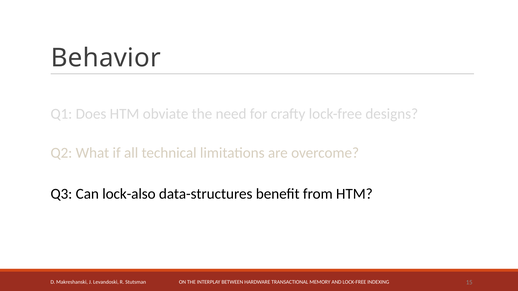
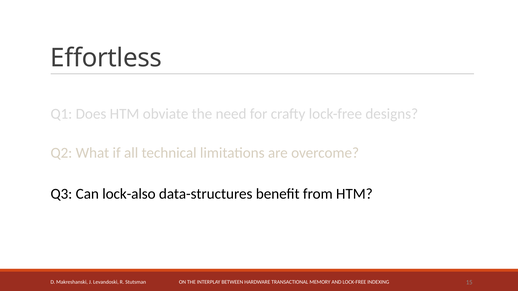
Behavior: Behavior -> Effortless (106, 58)
